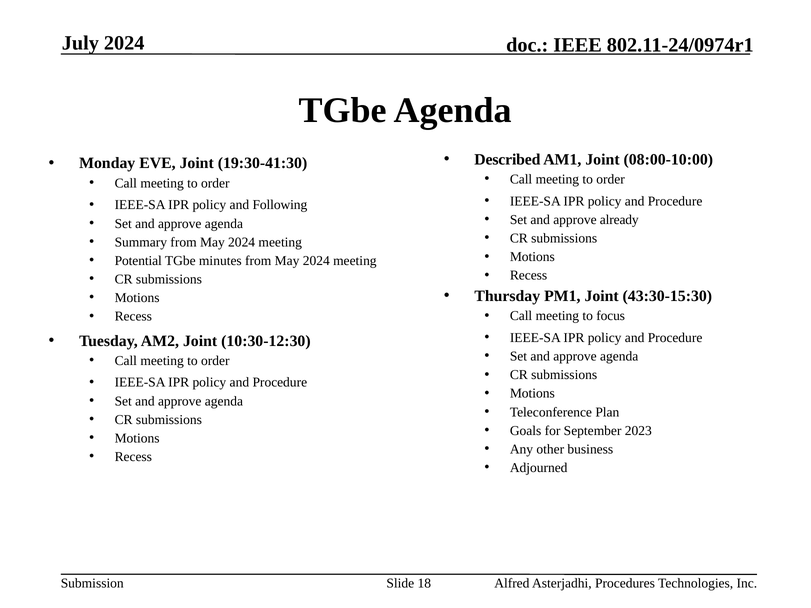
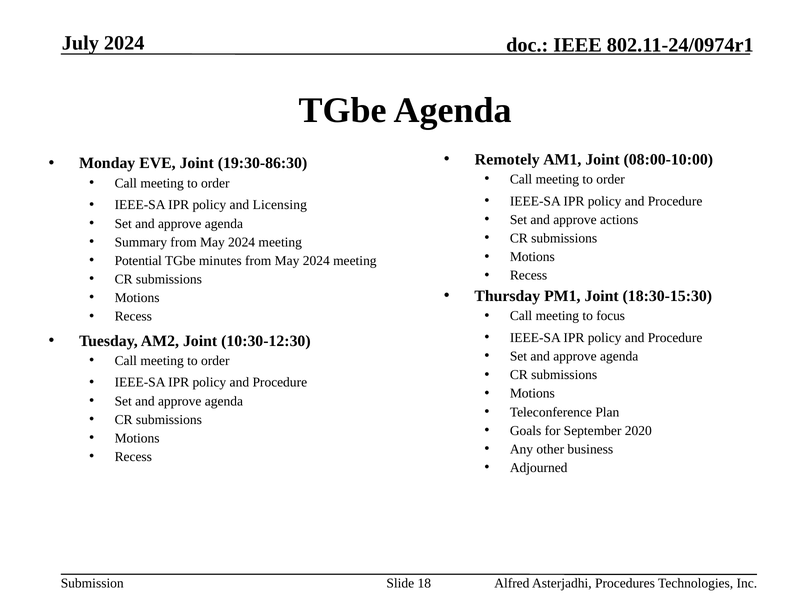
Described: Described -> Remotely (507, 160)
19:30-41:30: 19:30-41:30 -> 19:30-86:30 (263, 163)
Following: Following -> Licensing (280, 205)
already: already -> actions (619, 220)
43:30-15:30: 43:30-15:30 -> 18:30-15:30 (667, 296)
2023: 2023 -> 2020 (638, 431)
